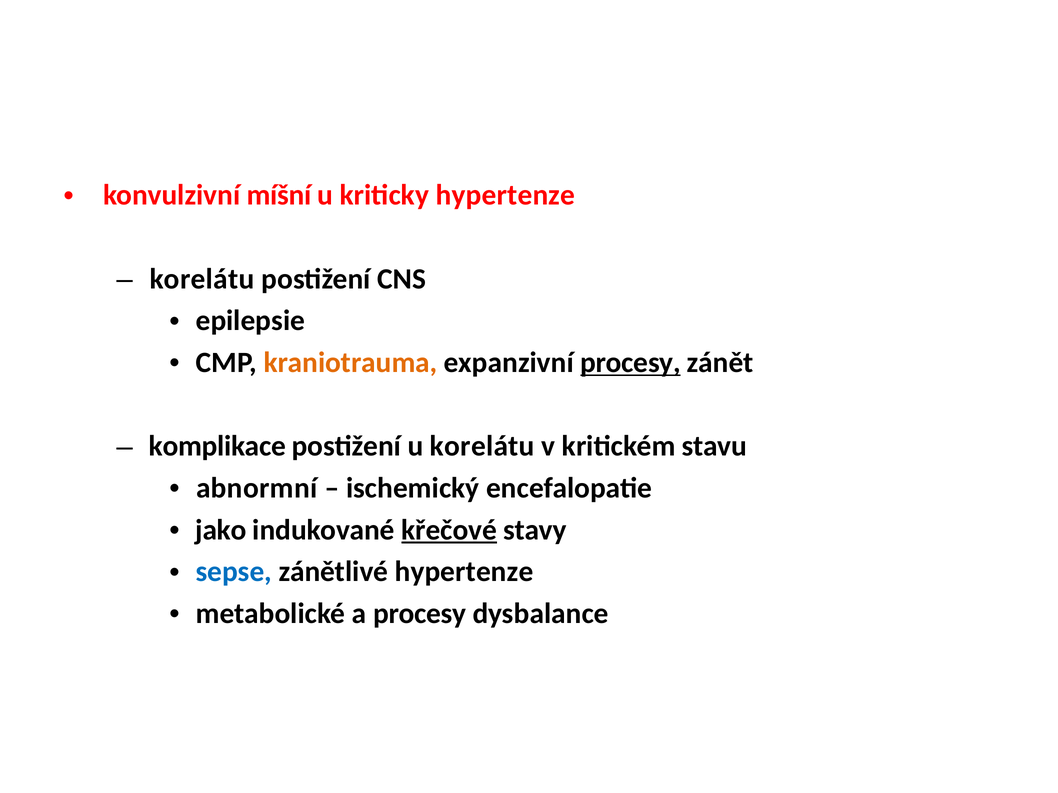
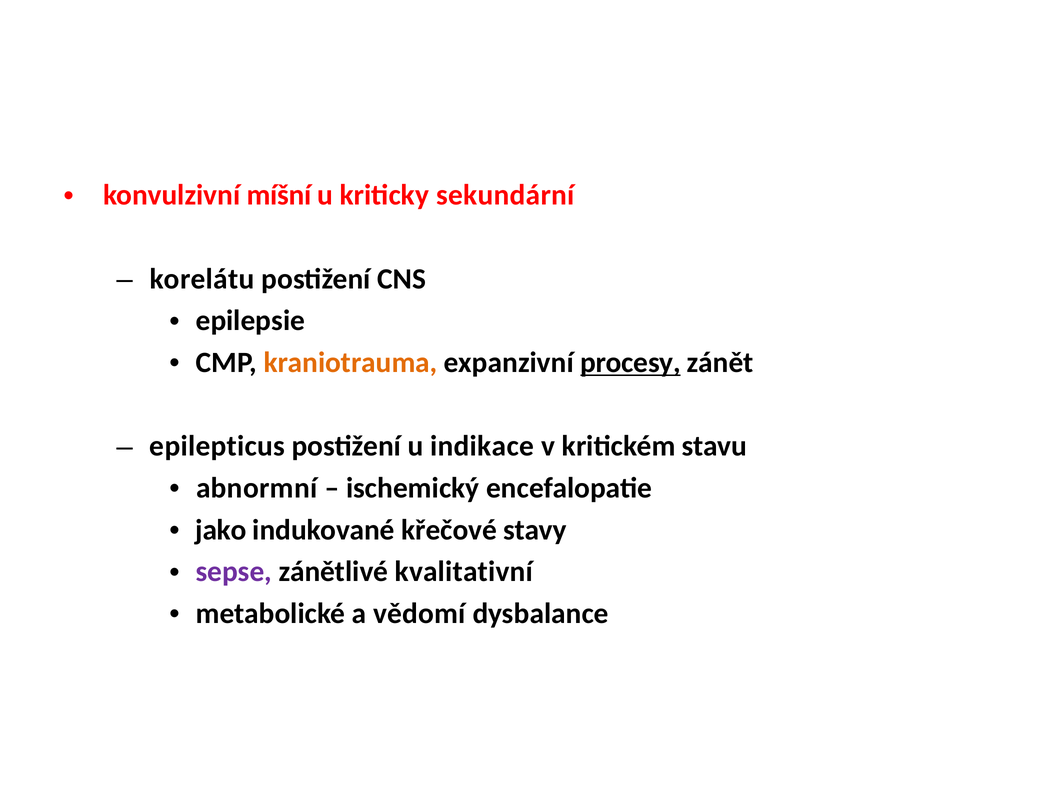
kriticky hypertenze: hypertenze -> sekundární (505, 195)
komplikace: komplikace -> epilepticus (217, 447)
u korelátu: korelátu -> indikace (482, 447)
křečové underline: present -> none (449, 530)
sepse colour: blue -> purple (234, 572)
zánětlivé hypertenze: hypertenze -> kvalitativní (464, 572)
a procesy: procesy -> vědomí (419, 614)
